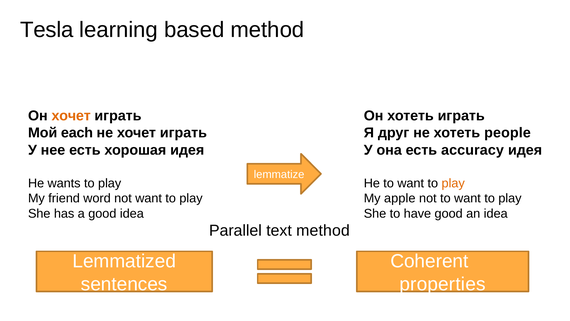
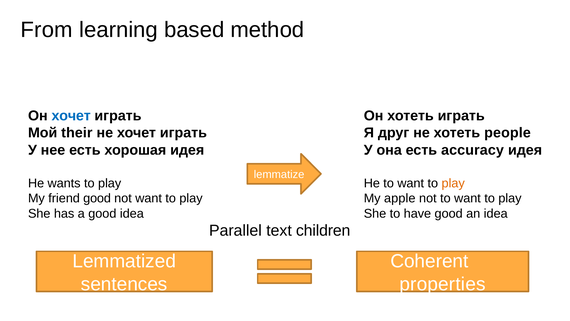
Tesla: Tesla -> From (47, 30)
хочет colour: orange -> blue (71, 116)
each: each -> their (77, 133)
friend word: word -> good (97, 198)
text method: method -> children (323, 230)
